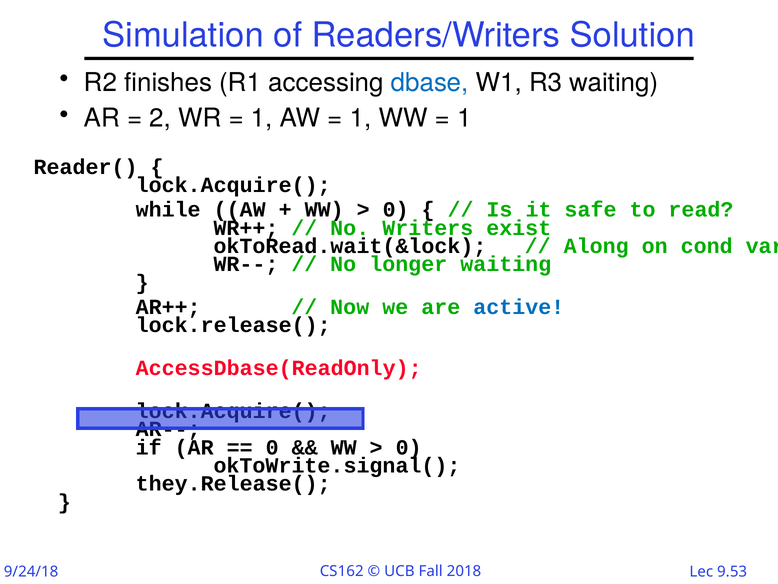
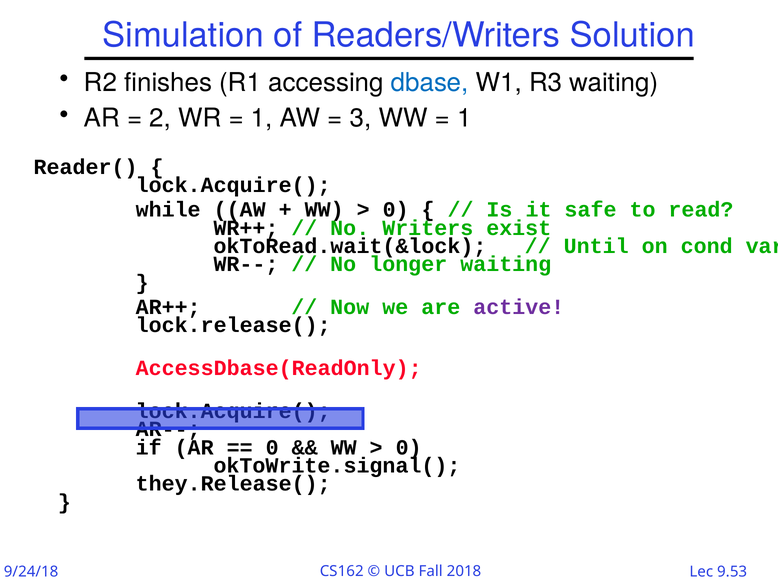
1: 1 -> 3 (361, 118)
Along: Along -> Until (596, 246)
active colour: blue -> purple (519, 307)
